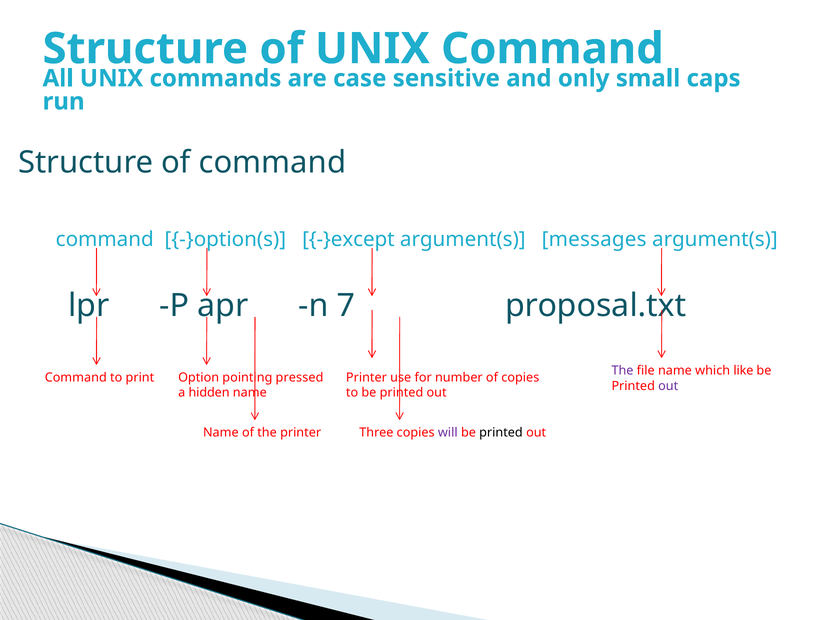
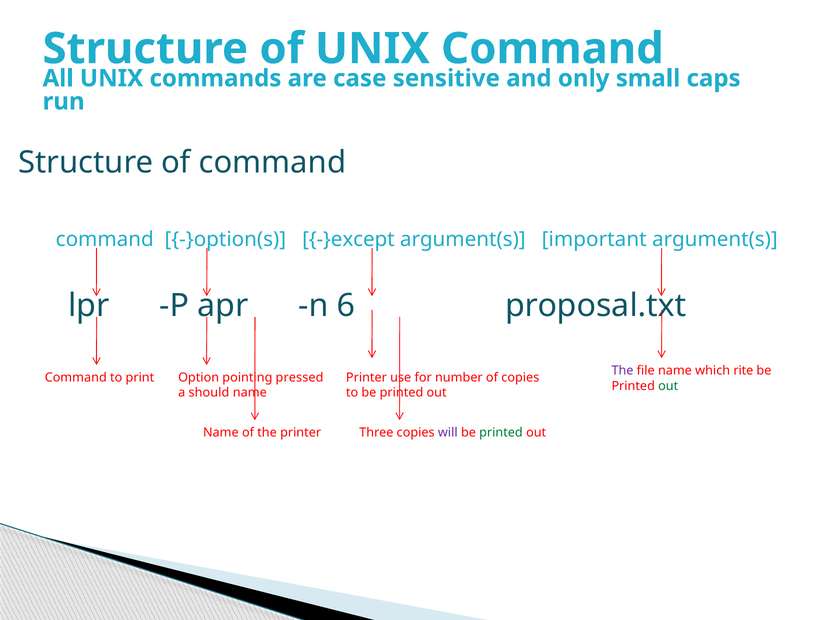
messages: messages -> important (594, 239)
7: 7 -> 6 (346, 306)
like: like -> rite (743, 371)
out colour: purple -> green (668, 386)
hidden: hidden -> should (209, 393)
printed colour: black -> green (501, 433)
